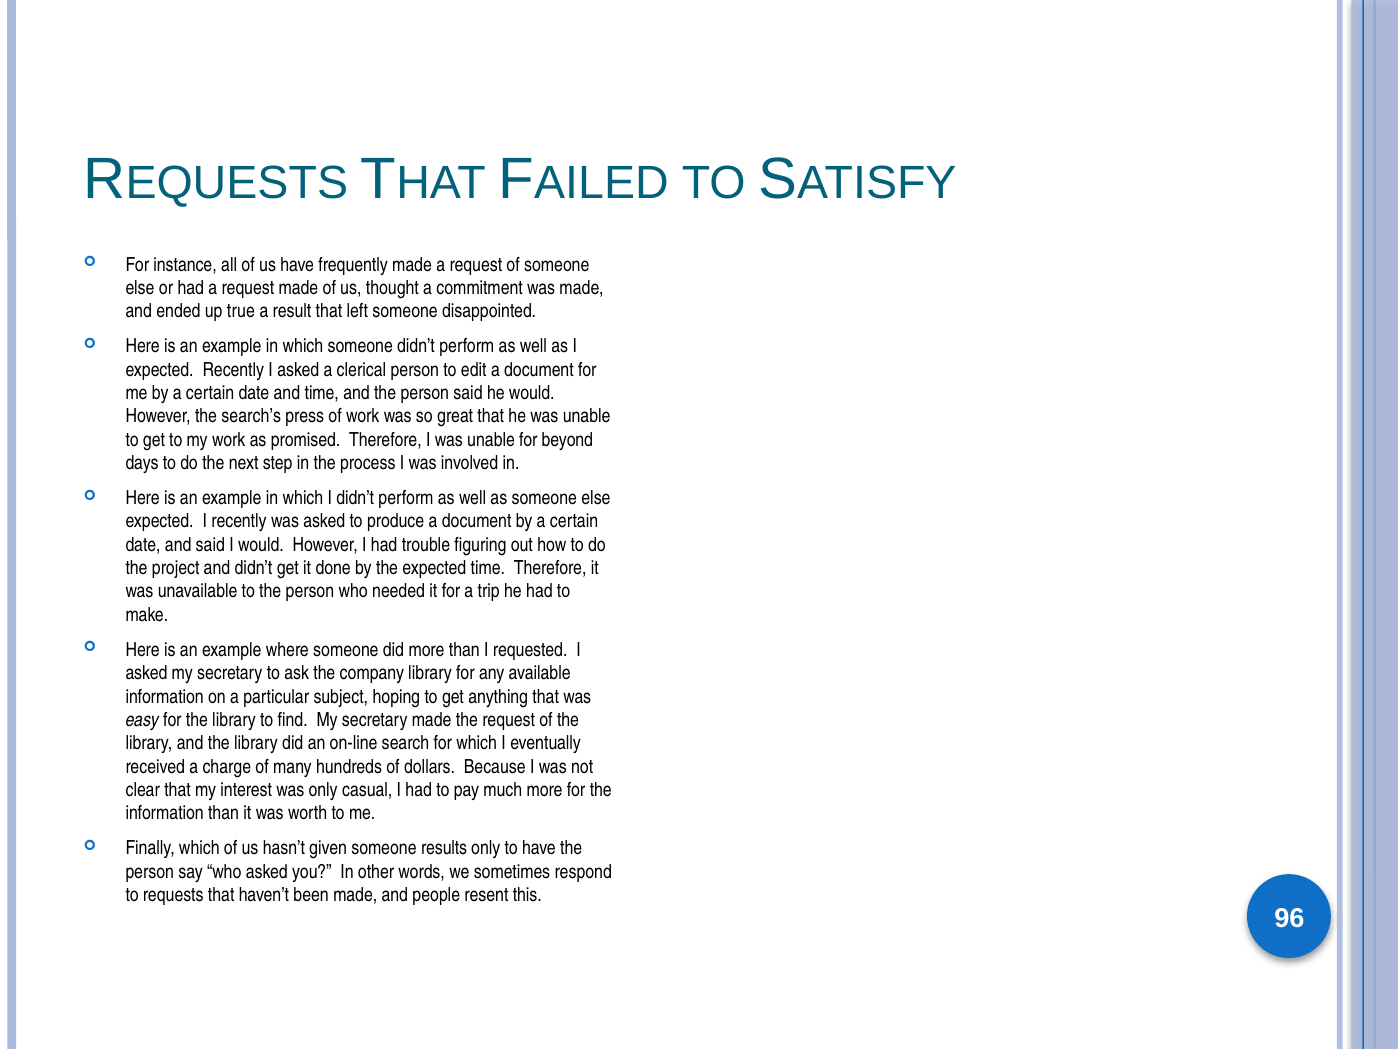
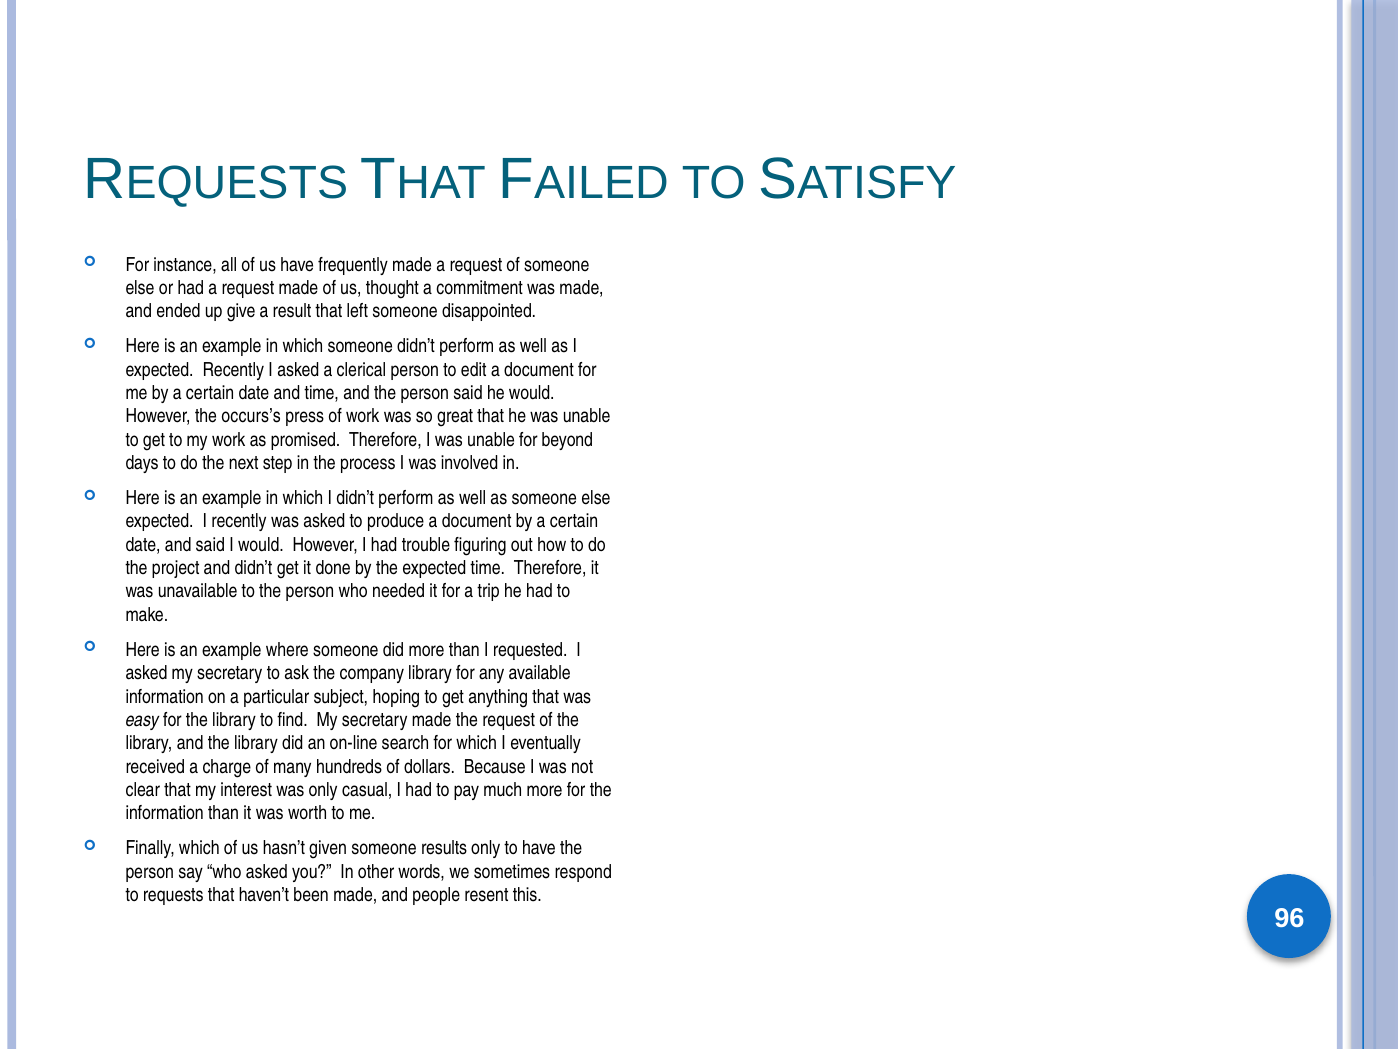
true: true -> give (241, 311)
search’s: search’s -> occurs’s (251, 416)
